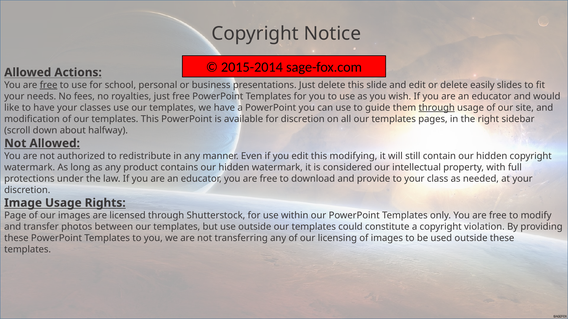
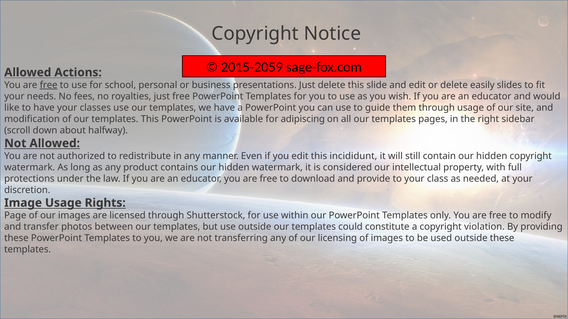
2015-2014: 2015-2014 -> 2015-2059 (252, 67)
through underline: present -> none (437, 108)
for discretion: discretion -> adipiscing (303, 119)
modifying: modifying -> incididunt (353, 156)
